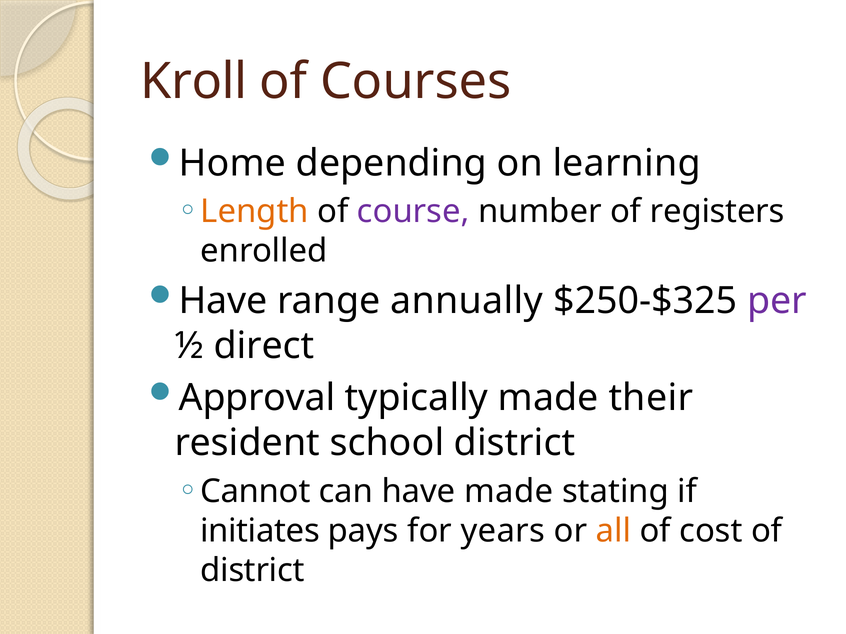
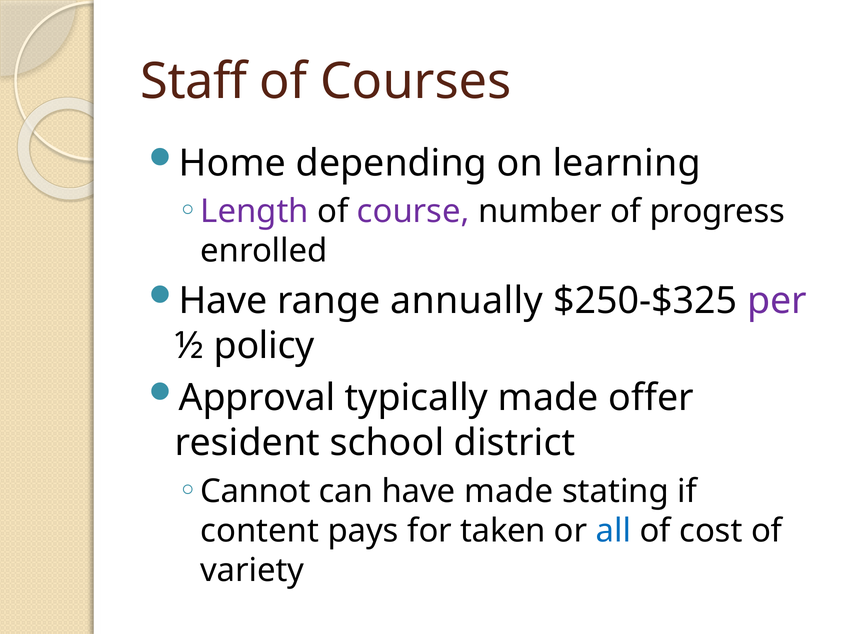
Kroll: Kroll -> Staff (194, 82)
Length colour: orange -> purple (255, 212)
registers: registers -> progress (717, 212)
direct: direct -> policy (264, 346)
their: their -> offer (651, 398)
initiates: initiates -> content (260, 531)
years: years -> taken (503, 531)
all colour: orange -> blue (613, 531)
district: district -> variety (252, 571)
